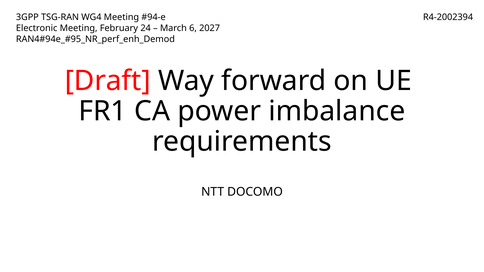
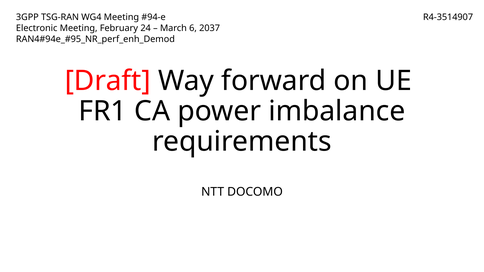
R4-2002394: R4-2002394 -> R4-3514907 (448, 17)
2027: 2027 -> 2037 (210, 28)
